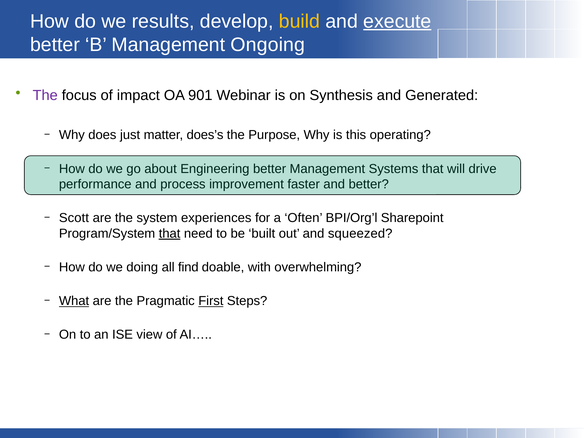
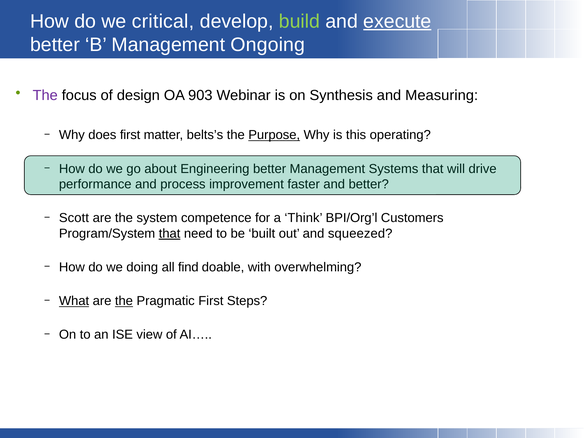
results: results -> critical (163, 21)
build colour: yellow -> light green (300, 21)
impact: impact -> design (138, 95)
901: 901 -> 903 (200, 95)
Generated: Generated -> Measuring (442, 95)
does just: just -> first (130, 135)
does’s: does’s -> belts’s (205, 135)
Purpose underline: none -> present (274, 135)
experiences: experiences -> competence (216, 218)
Often: Often -> Think (304, 218)
Sharepoint: Sharepoint -> Customers (412, 218)
the underline: none -> present (124, 301)
First underline: present -> none (211, 301)
